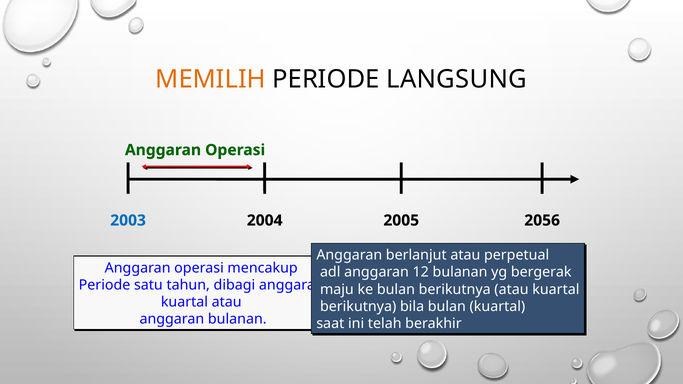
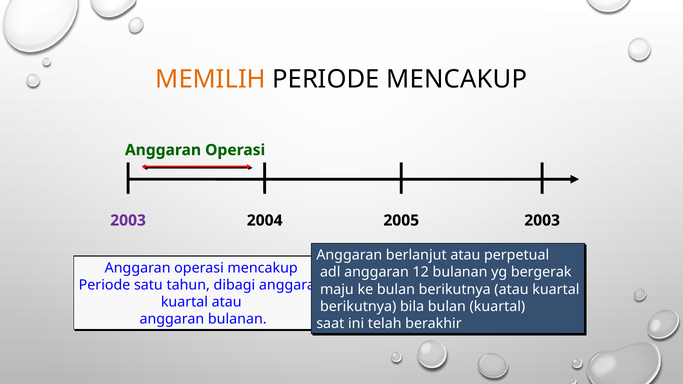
PERIODE LANGSUNG: LANGSUNG -> MENCAKUP (457, 79)
2003 colour: blue -> purple (128, 221)
2005 2056: 2056 -> 2003 (542, 221)
